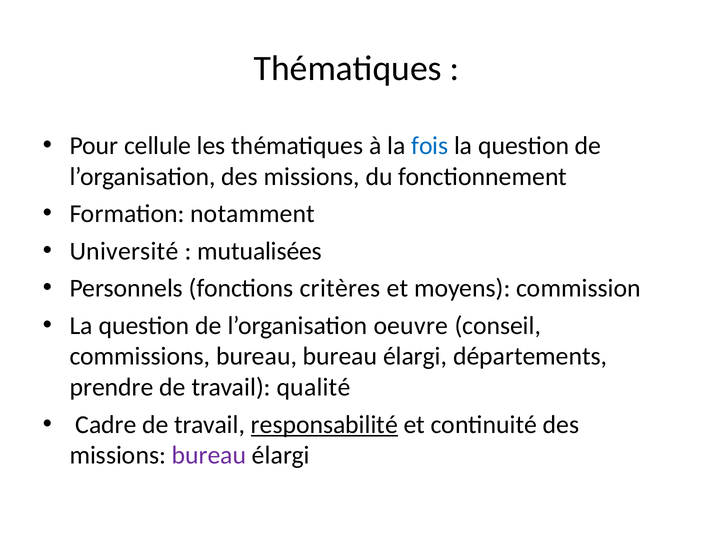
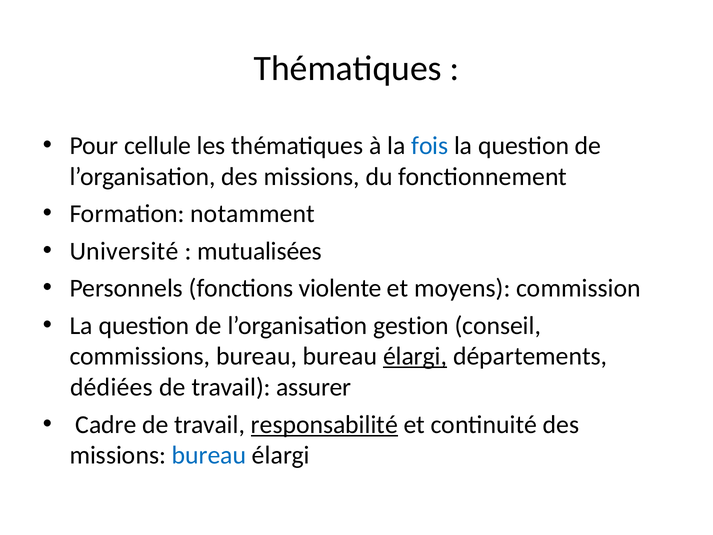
critères: critères -> violente (340, 288)
oeuvre: oeuvre -> gestion (411, 325)
élargi underline: none -> present (415, 356)
prendre: prendre -> dédiées (111, 387)
qualité: qualité -> assurer (314, 387)
bureau colour: purple -> blue (209, 455)
